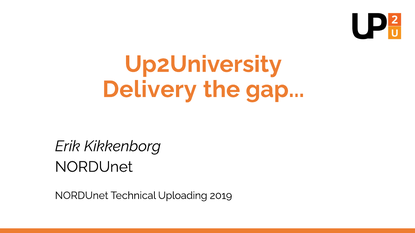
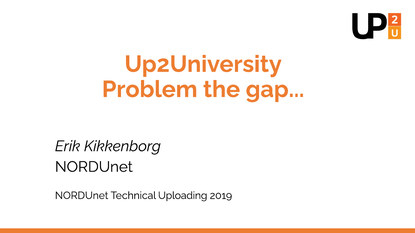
Delivery: Delivery -> Problem (150, 90)
